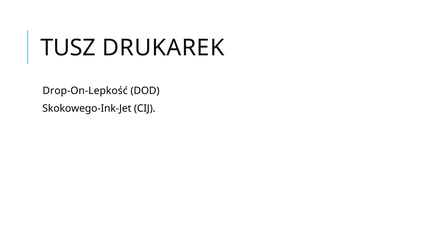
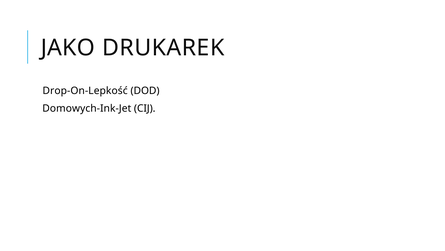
TUSZ: TUSZ -> JAKO (68, 48)
Skokowego-Ink-Jet: Skokowego-Ink-Jet -> Domowych-Ink-Jet (87, 108)
